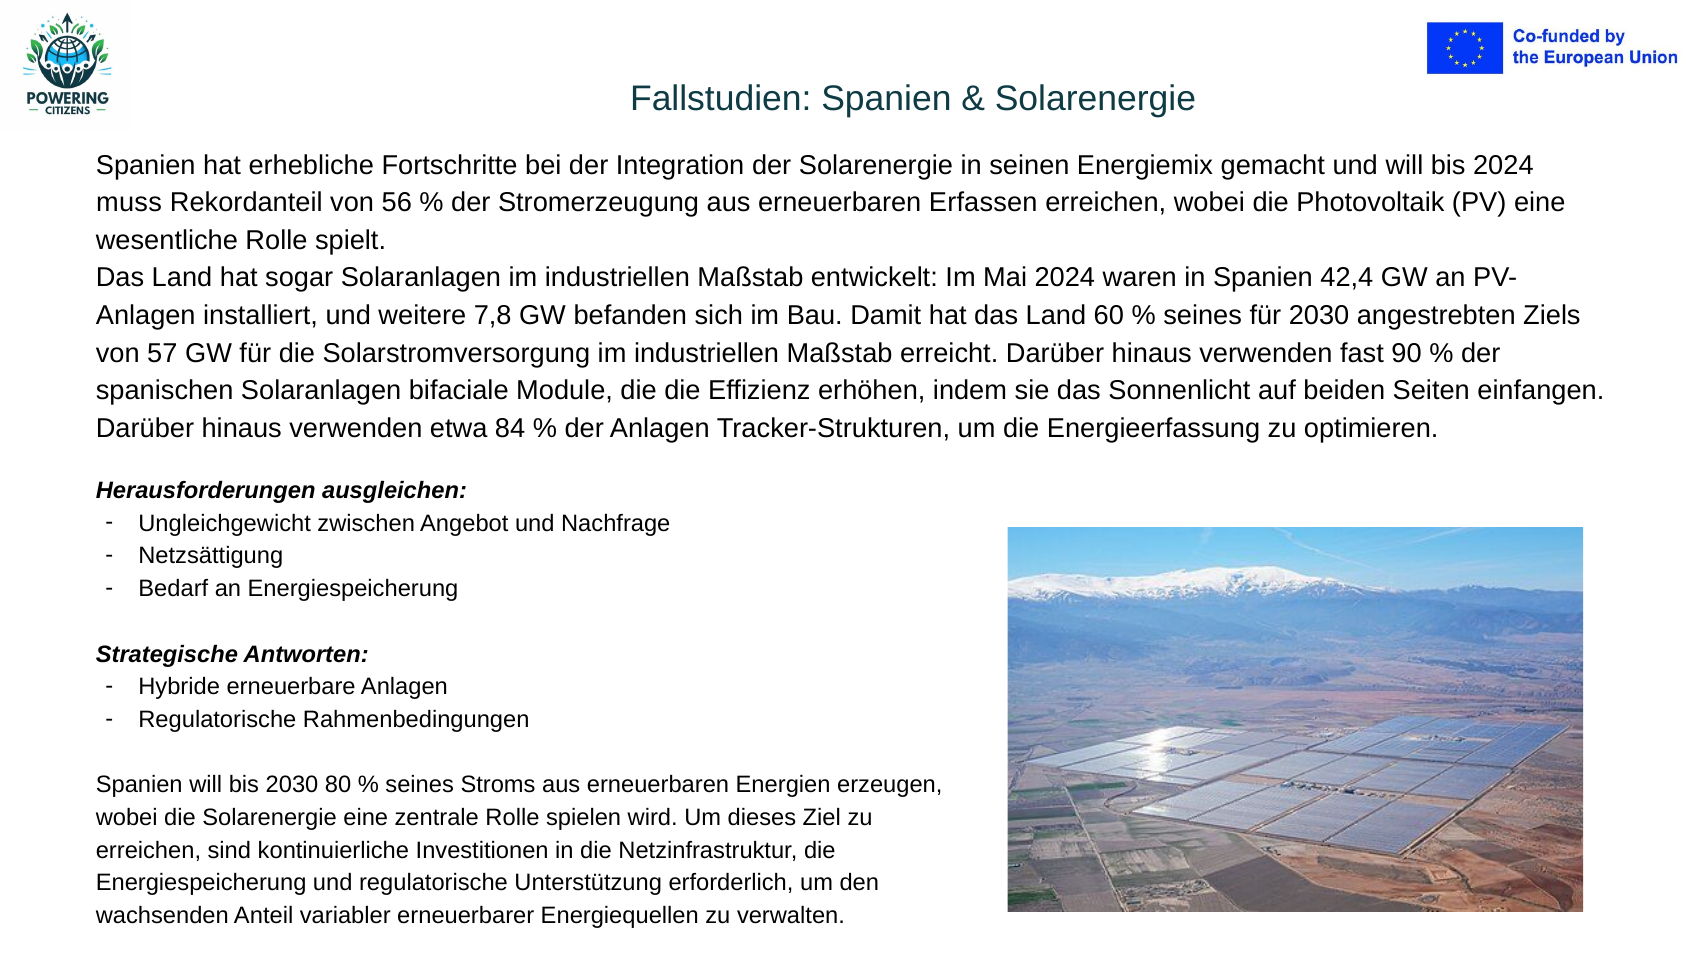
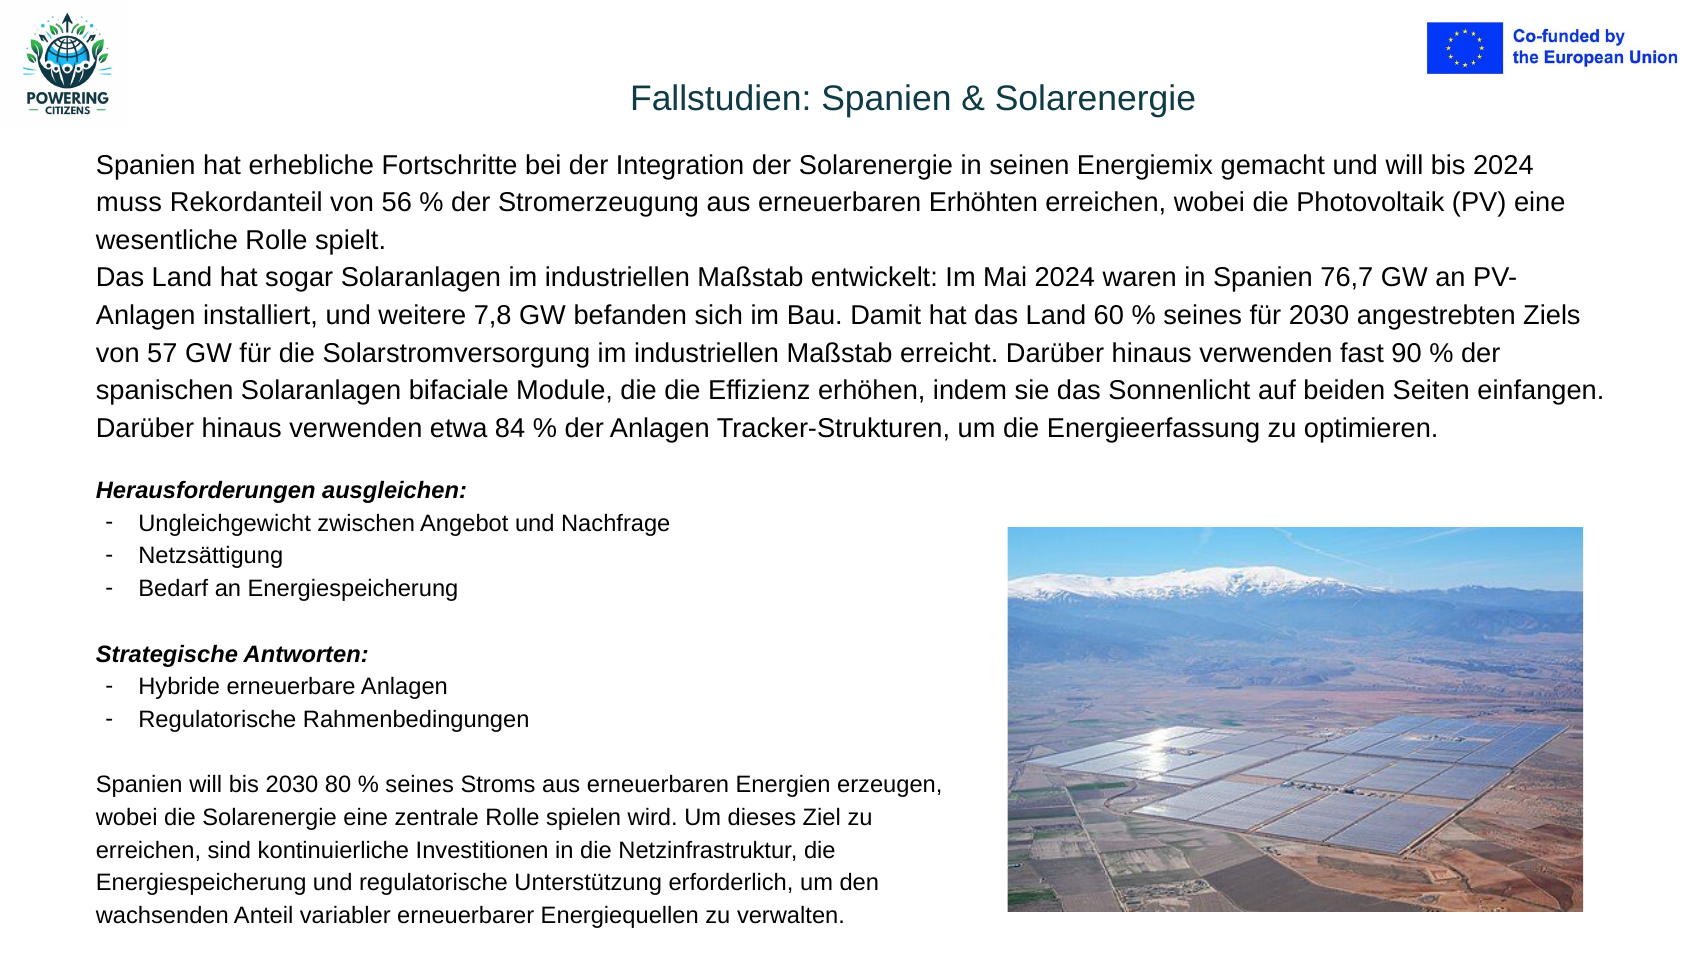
Erfassen: Erfassen -> Erhöhten (983, 203)
42,4: 42,4 -> 76,7 (1347, 278)
